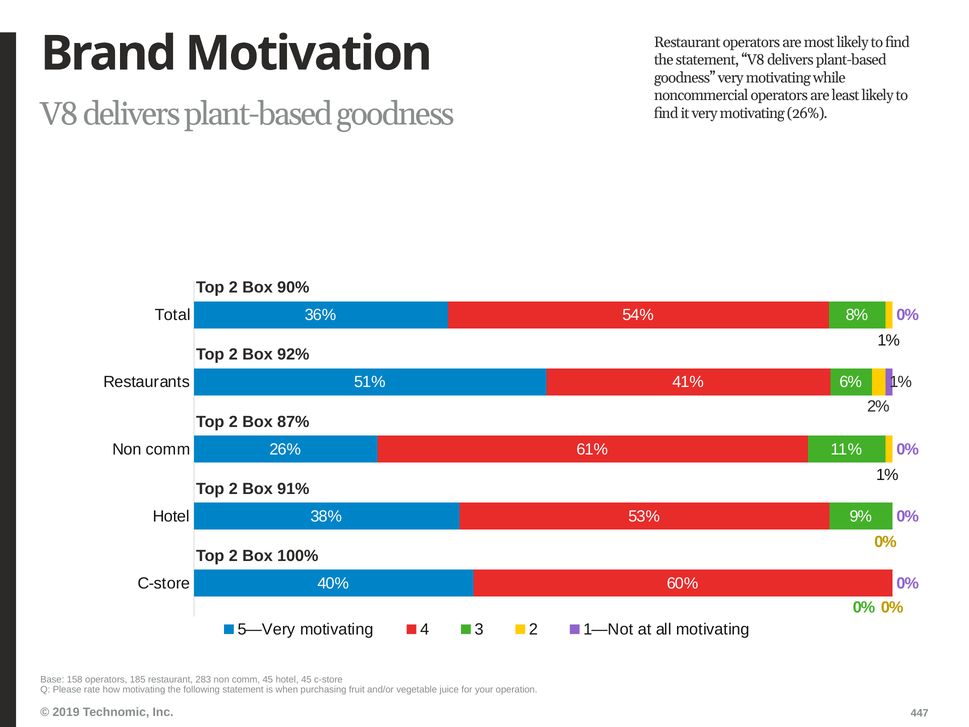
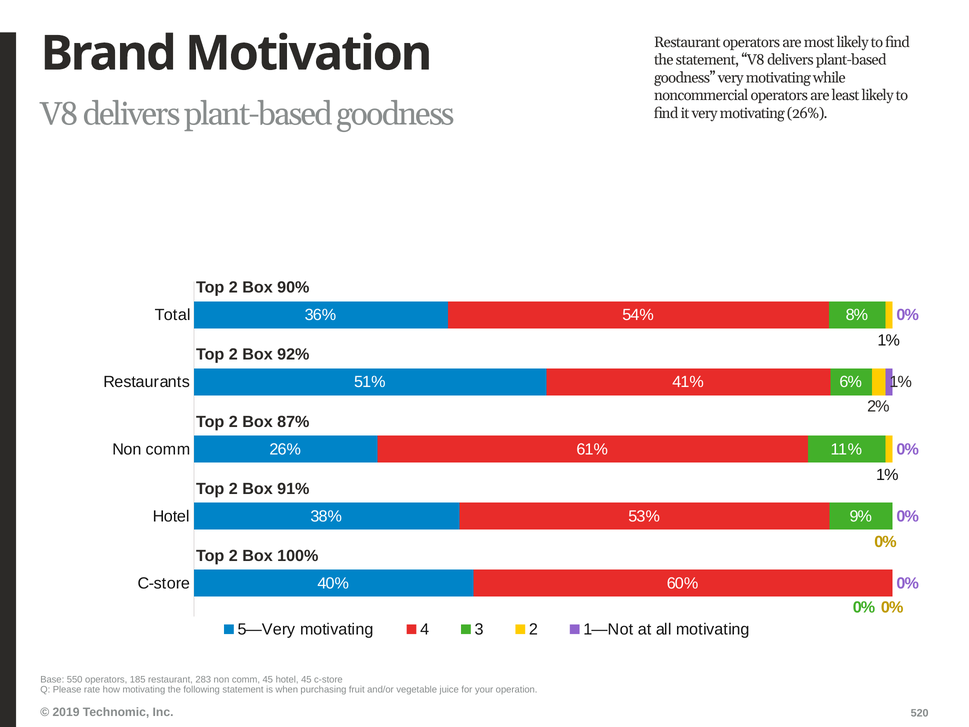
158: 158 -> 550 (75, 679)
447: 447 -> 520 (920, 713)
